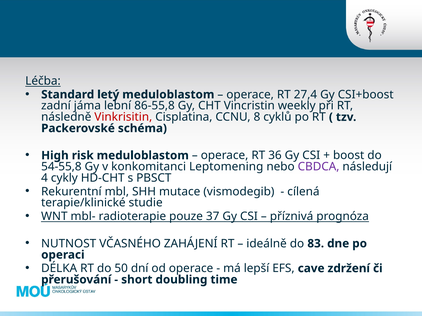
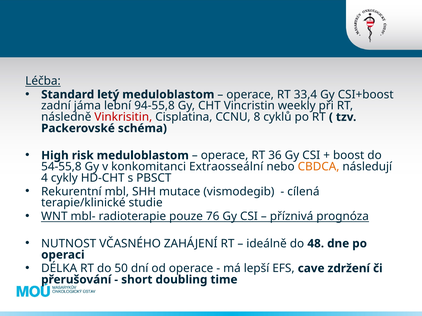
27,4: 27,4 -> 33,4 (305, 95)
86-55,8: 86-55,8 -> 94-55,8 (154, 106)
Leptomening: Leptomening -> Extraosseální (226, 167)
CBDCA colour: purple -> orange (319, 167)
37: 37 -> 76 (213, 217)
83: 83 -> 48 (316, 244)
